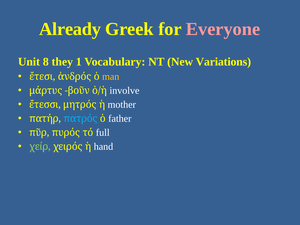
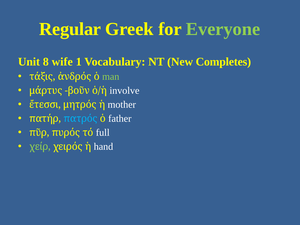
Already: Already -> Regular (70, 29)
Everyone colour: pink -> light green (223, 29)
they: they -> wife (62, 62)
Variations: Variations -> Completes (223, 62)
ἔτεσι: ἔτεσι -> τάξις (42, 77)
man colour: yellow -> light green (111, 77)
